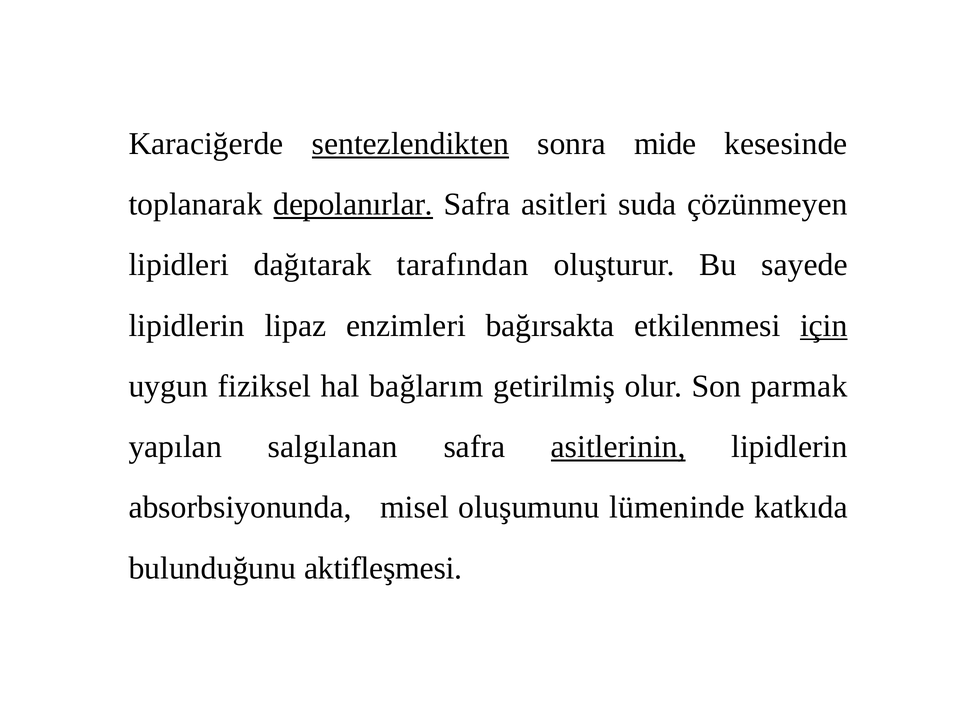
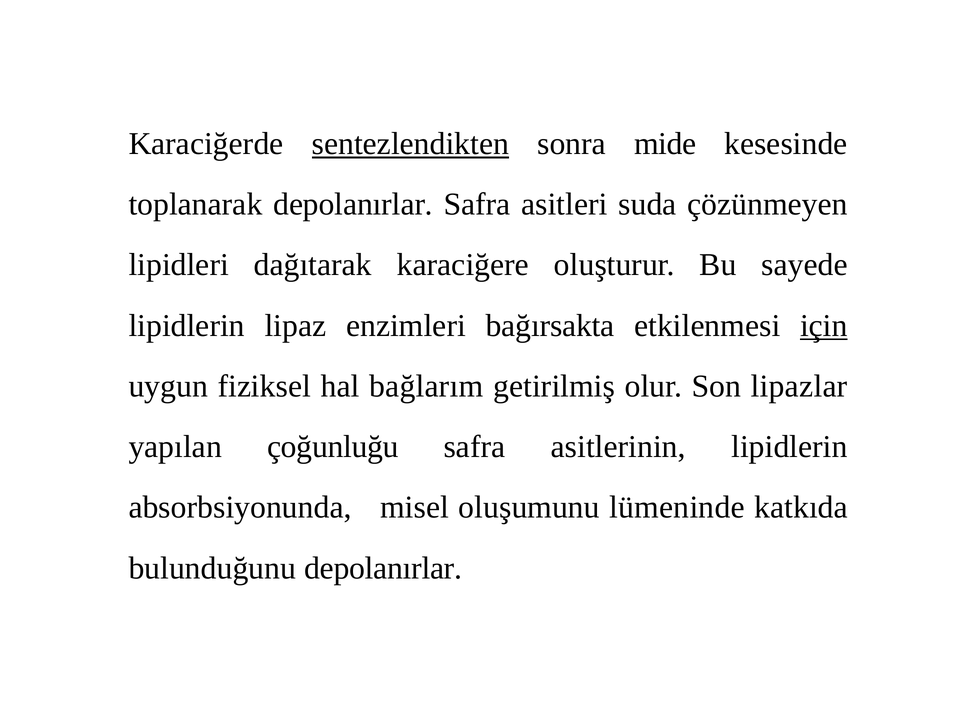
depolanırlar underline: present -> none (353, 204)
tarafından: tarafından -> karaciğere (463, 265)
parmak: parmak -> lipazlar (799, 386)
salgılanan: salgılanan -> çoğunluğu (333, 447)
asitlerinin underline: present -> none (618, 447)
bulunduğunu aktifleşmesi: aktifleşmesi -> depolanırlar (383, 568)
